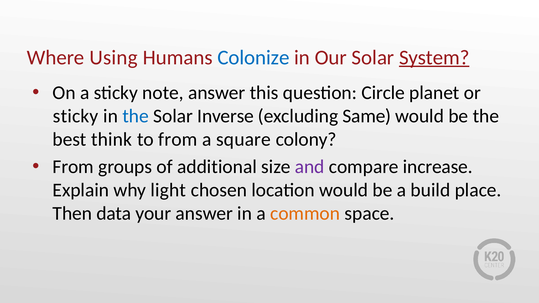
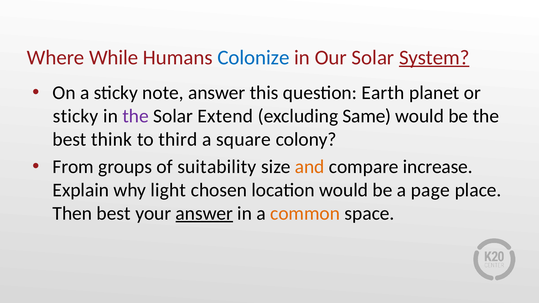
Using: Using -> While (114, 57)
Circle: Circle -> Earth (383, 93)
the colour: blue -> purple (136, 116)
Inverse: Inverse -> Extend (225, 116)
to from: from -> third (178, 140)
additional: additional -> suitability (217, 167)
and colour: purple -> orange (310, 167)
build: build -> page (430, 190)
Then data: data -> best (114, 214)
answer underline: none -> present (204, 214)
